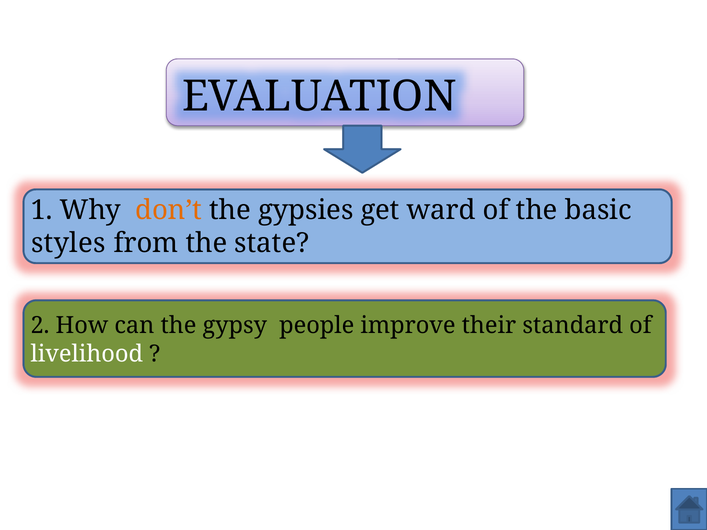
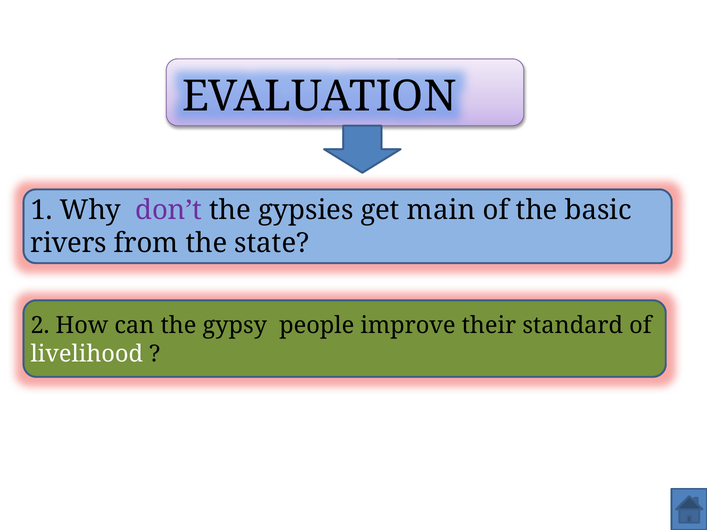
don’t colour: orange -> purple (169, 210)
ward: ward -> main (441, 210)
styles: styles -> rivers (69, 243)
